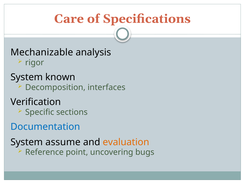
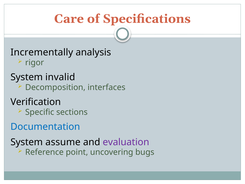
Mechanizable: Mechanizable -> Incrementally (42, 52)
known: known -> invalid (60, 77)
evaluation colour: orange -> purple (126, 142)
